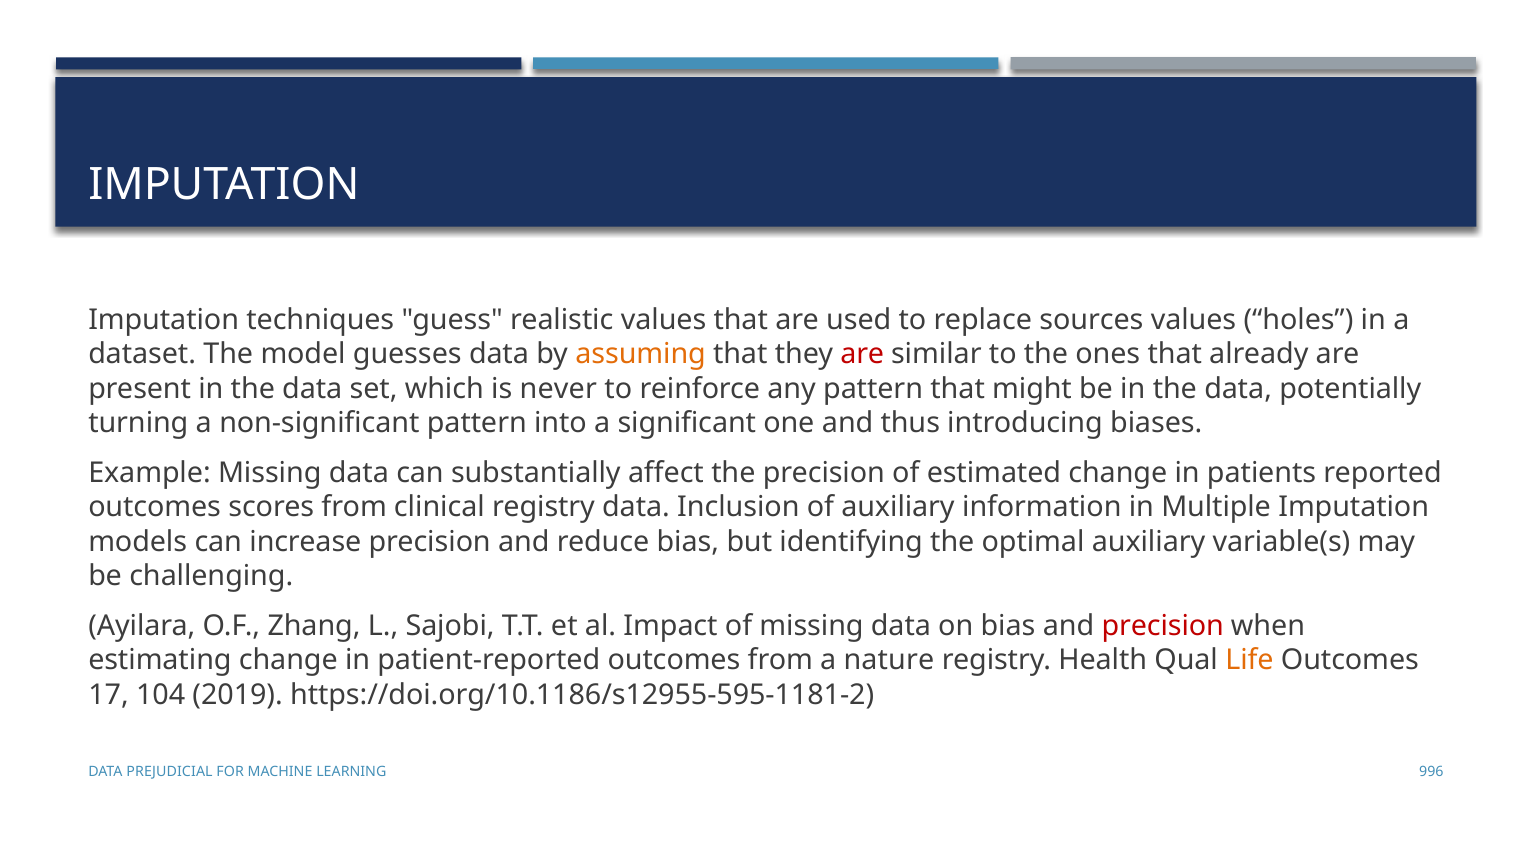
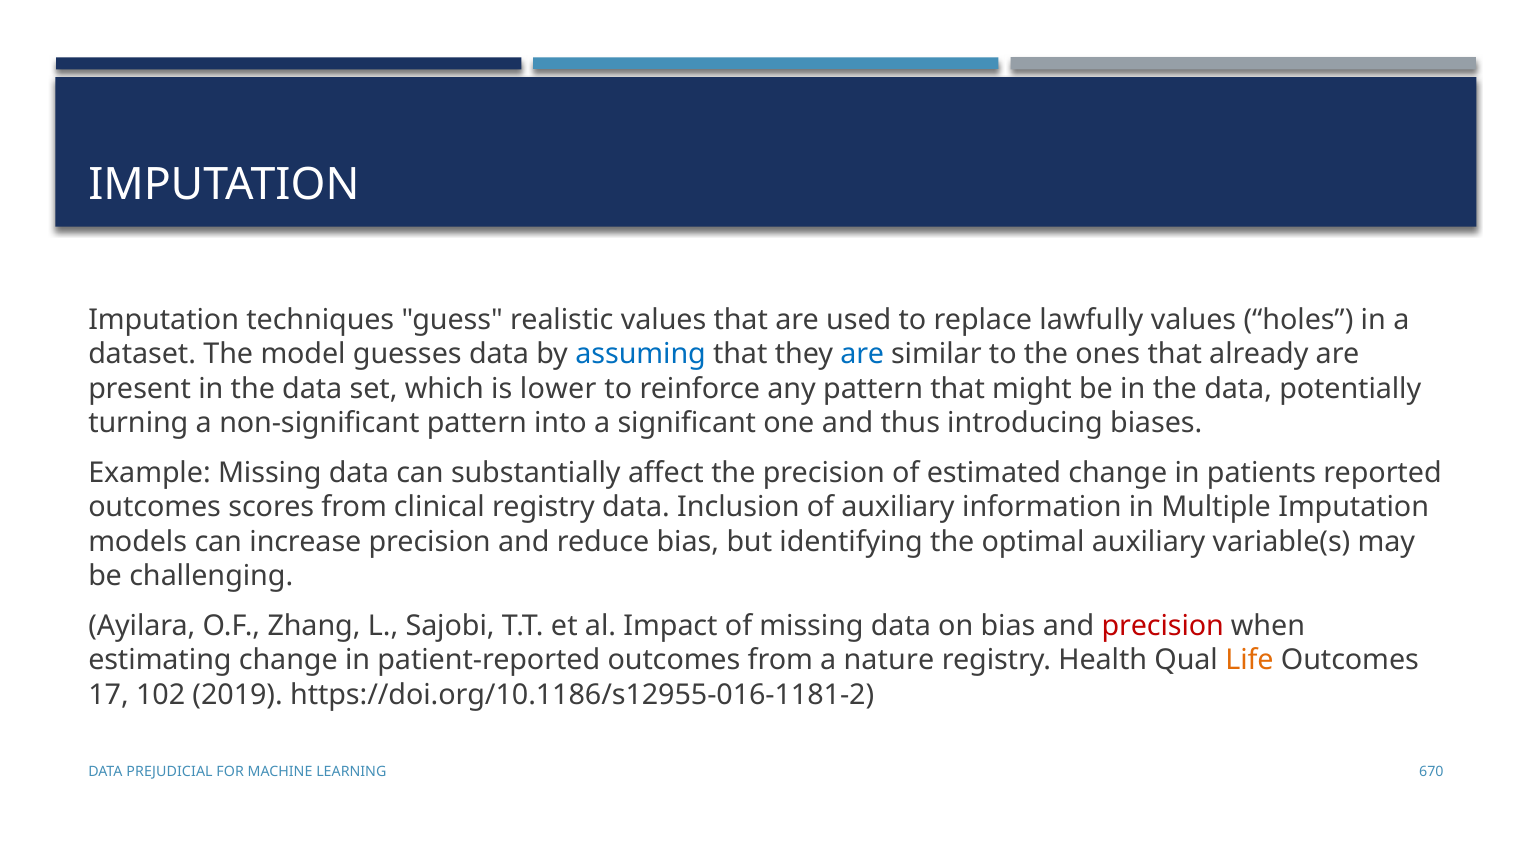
sources: sources -> lawfully (1091, 320)
assuming colour: orange -> blue (641, 354)
are colour: red -> blue (862, 354)
never: never -> lower (558, 388)
104: 104 -> 102 (161, 695)
https://doi.org/10.1186/s12955-595-1181-2: https://doi.org/10.1186/s12955-595-1181-2 -> https://doi.org/10.1186/s12955-016-1181-2 (582, 695)
996: 996 -> 670 (1431, 771)
